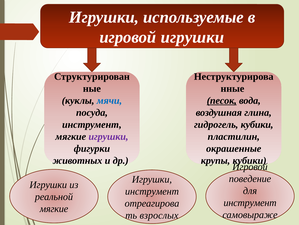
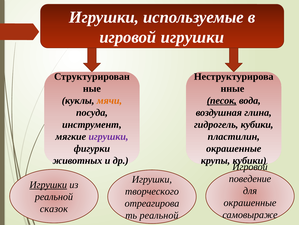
мячи colour: blue -> orange (109, 100)
Игрушки underline: none -> present (48, 184)
инструмент: инструмент -> творческого (152, 191)
инструмент: инструмент -> окрашенные (250, 202)
мягкие: мягкие -> сказок (54, 208)
взрослых: взрослых -> реальной (159, 215)
